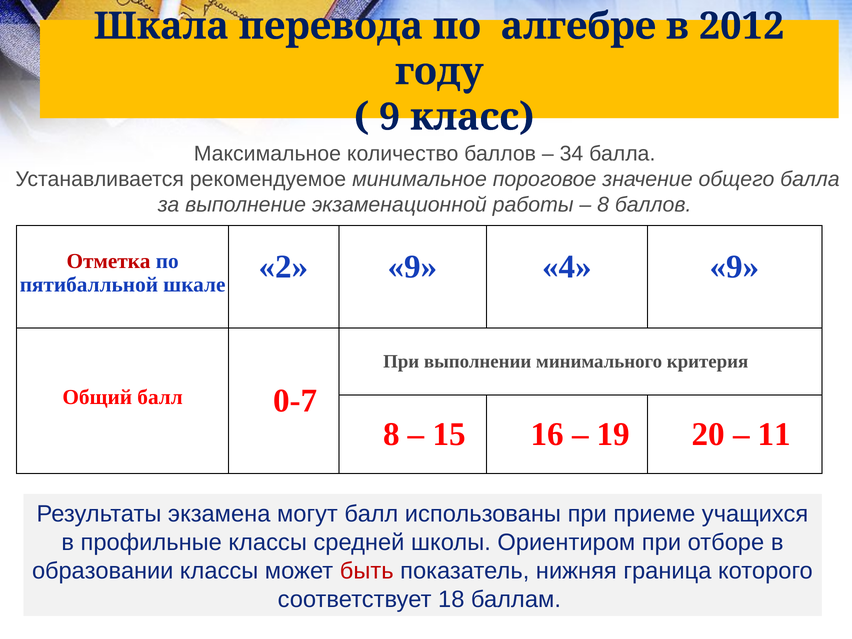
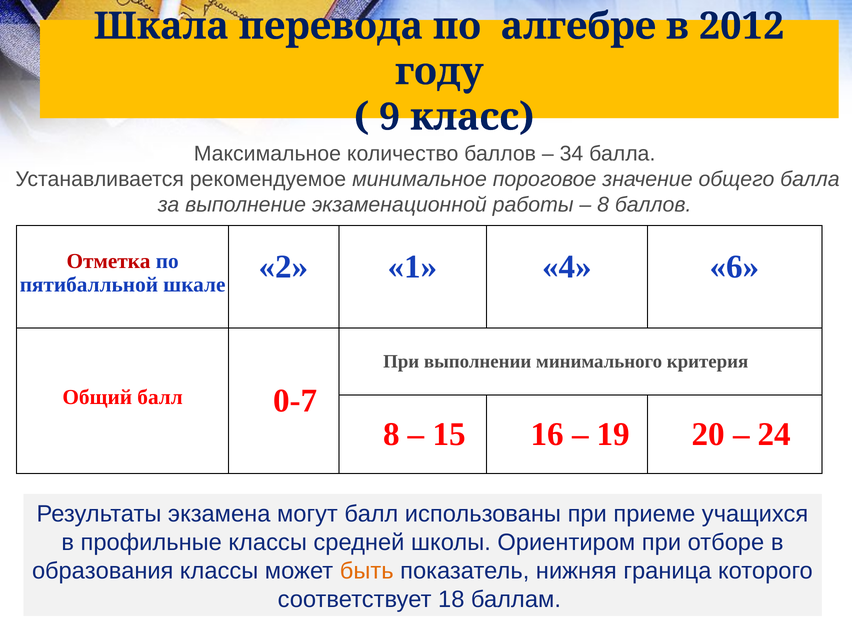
2 9: 9 -> 1 (413, 267)
4 9: 9 -> 6 (735, 267)
11: 11 -> 24 (774, 435)
образовании: образовании -> образования (103, 571)
быть colour: red -> orange (367, 571)
